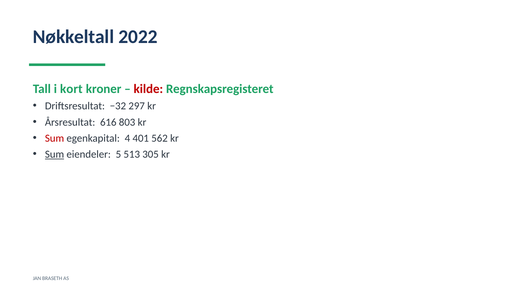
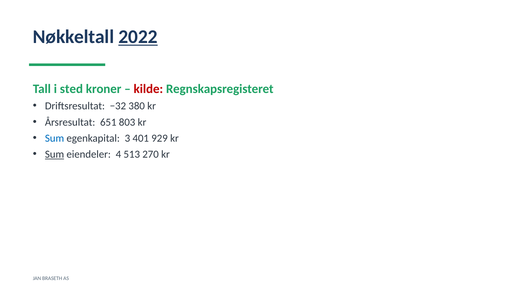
2022 underline: none -> present (138, 37)
kort: kort -> sted (71, 89)
297: 297 -> 380 (137, 106)
616: 616 -> 651 (108, 122)
Sum colour: red -> blue (55, 138)
4: 4 -> 3 (127, 138)
562: 562 -> 929 (160, 138)
5: 5 -> 4 (118, 155)
305: 305 -> 270 (151, 155)
